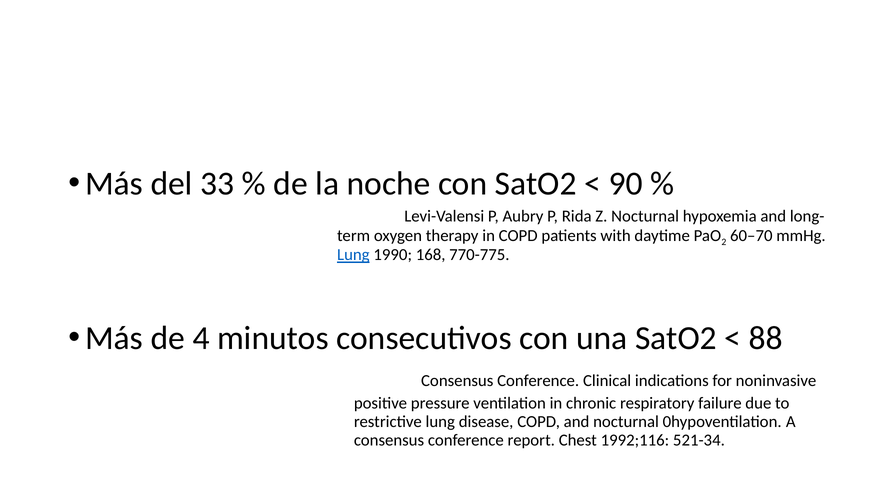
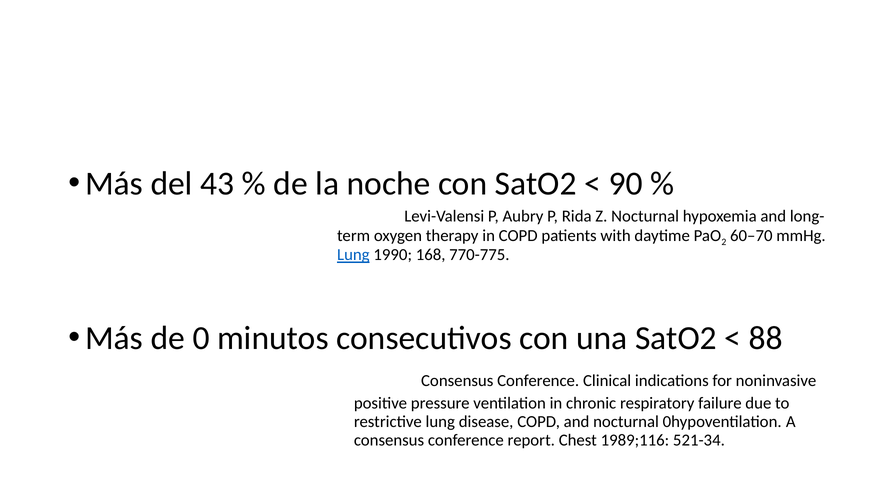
33: 33 -> 43 (217, 184)
4: 4 -> 0 (201, 338)
1992;116: 1992;116 -> 1989;116 (635, 440)
